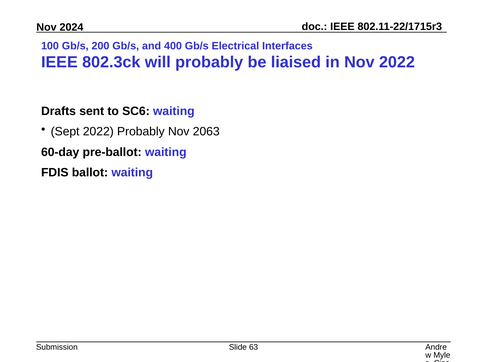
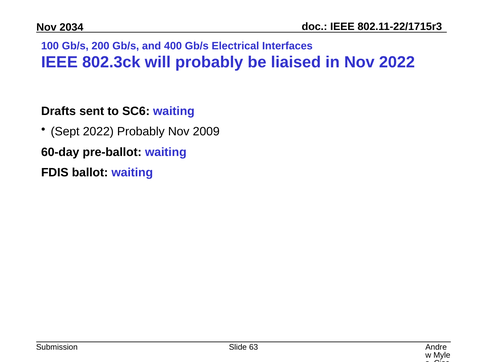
2024: 2024 -> 2034 (71, 27)
2063: 2063 -> 2009 (206, 132)
